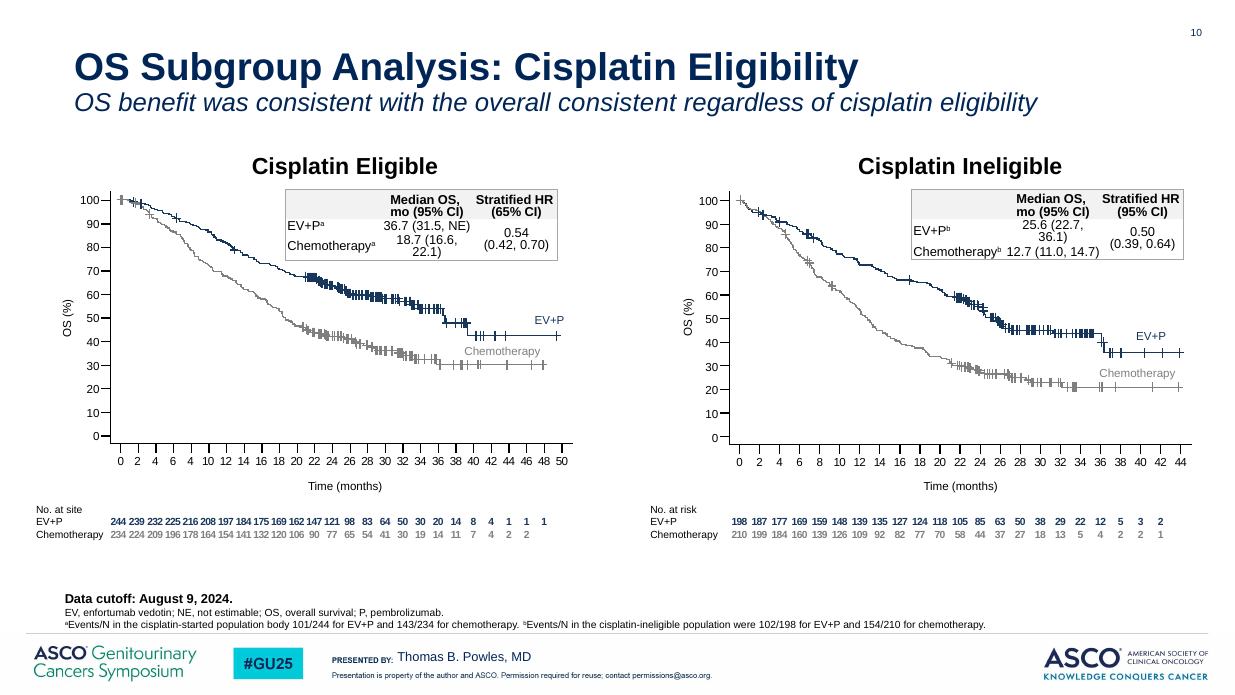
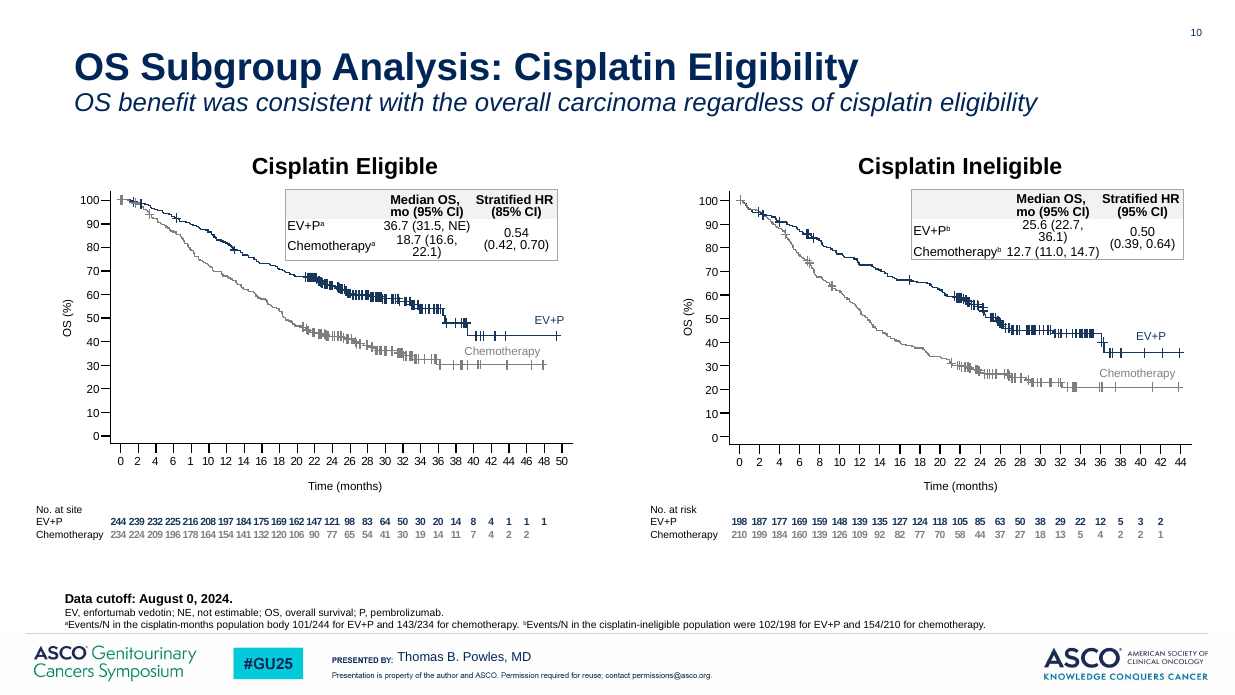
overall consistent: consistent -> carcinoma (617, 103)
65%: 65% -> 85% (506, 212)
6 4: 4 -> 1 (191, 462)
August 9: 9 -> 0 (192, 599)
cisplatin-started: cisplatin-started -> cisplatin-months (177, 625)
